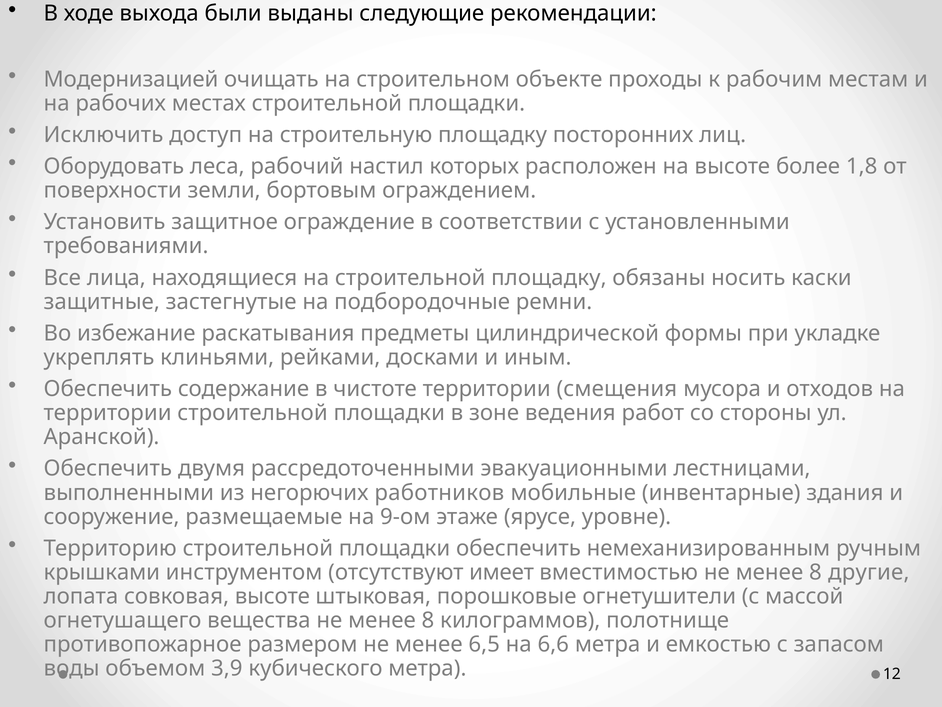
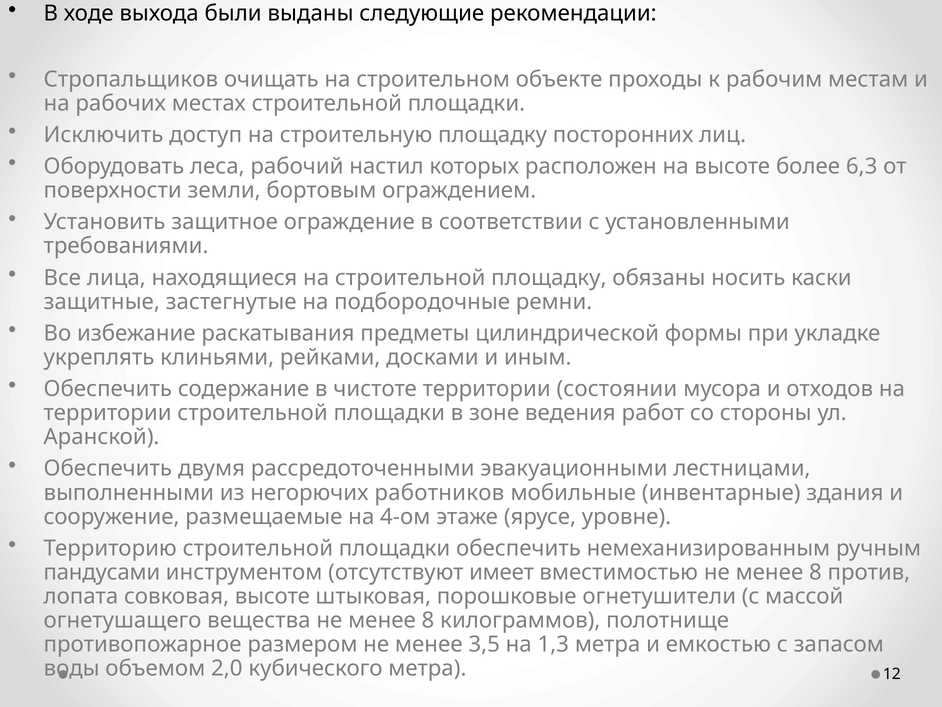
Модернизацией: Модернизацией -> Стропальщиков (131, 79)
1,8: 1,8 -> 6,3 (862, 166)
смещения: смещения -> состоянии (617, 389)
9-ом: 9-ом -> 4-ом (405, 516)
крышками: крышками -> пандусами (102, 572)
другие: другие -> против (869, 572)
6,5: 6,5 -> 3,5 (484, 644)
6,6: 6,6 -> 1,3 (553, 644)
3,9: 3,9 -> 2,0 (227, 668)
